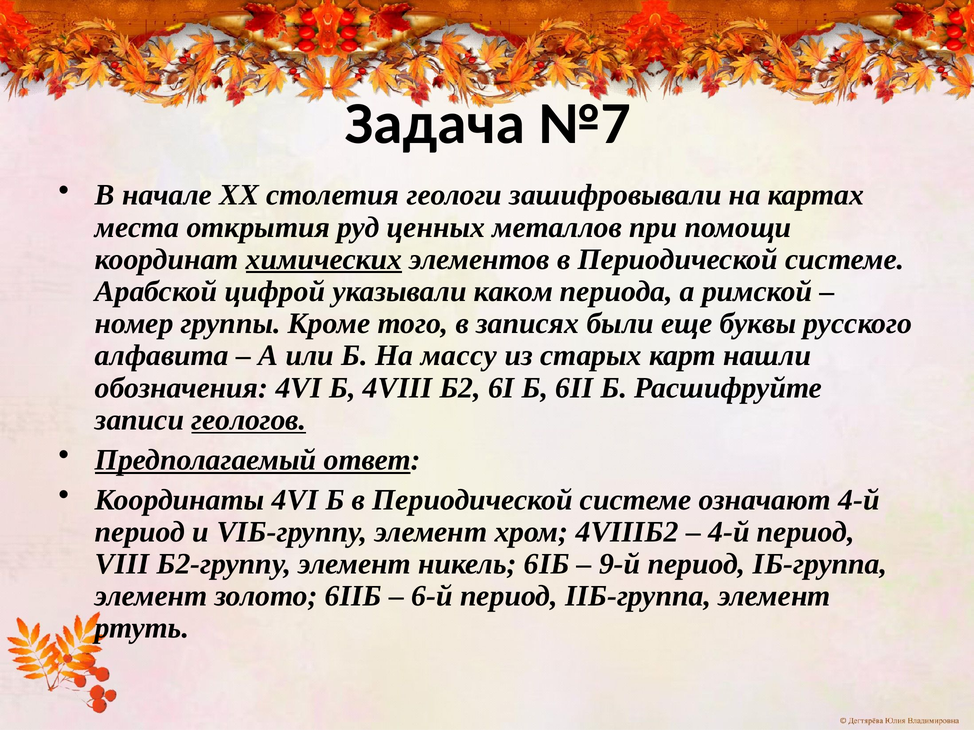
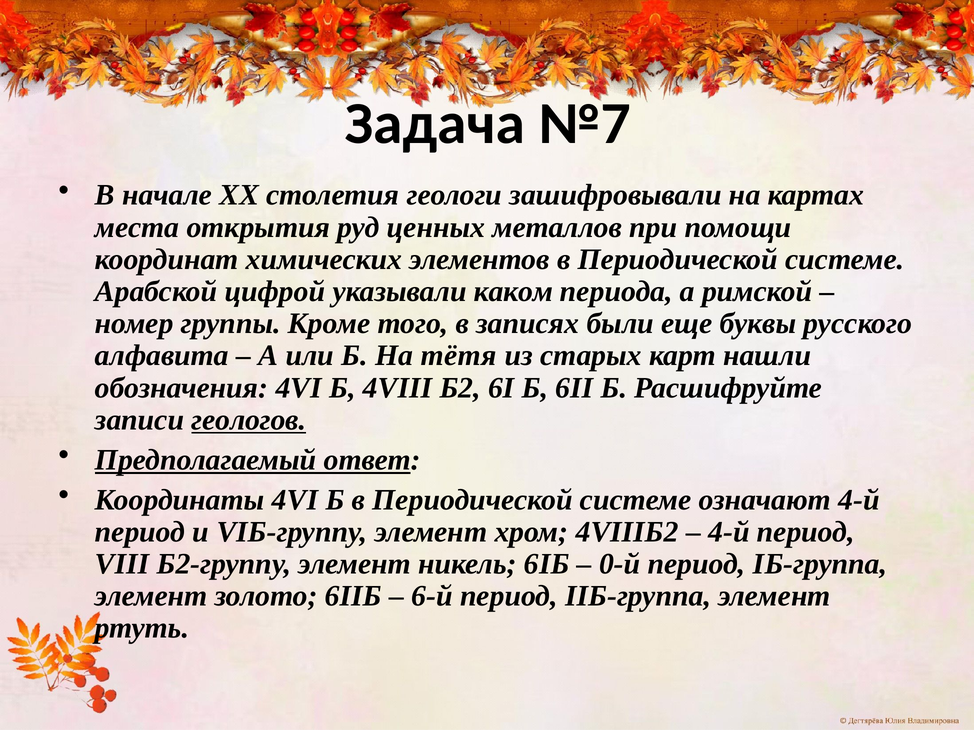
химических underline: present -> none (324, 260)
массу: массу -> тётя (459, 356)
9-й: 9-й -> 0-й (620, 564)
